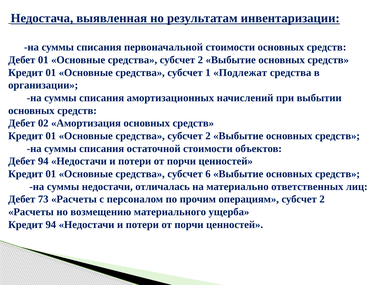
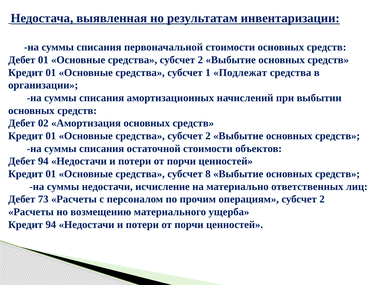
6: 6 -> 8 (208, 174)
отличалась: отличалась -> исчисление (163, 187)
